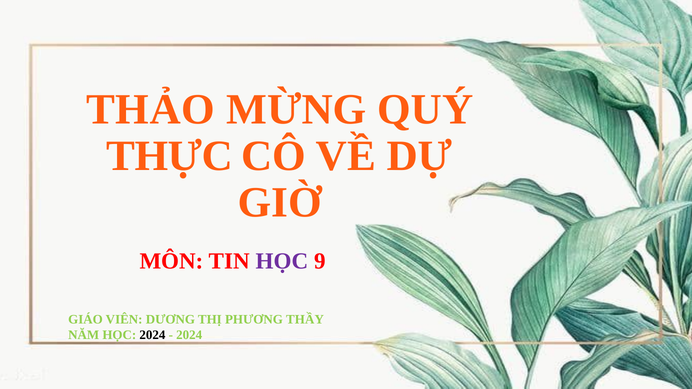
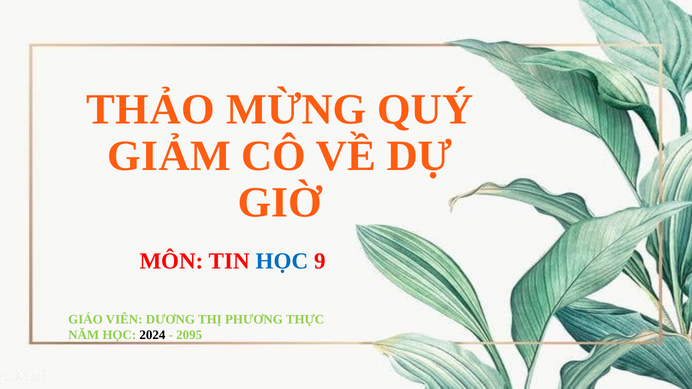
THỰC: THỰC -> GIẢM (169, 156)
HỌC colour: purple -> blue (282, 261)
THẦY: THẦY -> THỰC (305, 319)
2024: 2024 -> 2095 (189, 335)
